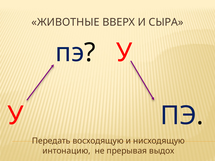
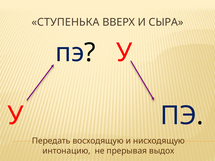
ЖИВОТНЫЕ: ЖИВОТНЫЕ -> СТУПЕНЬКА (65, 22)
